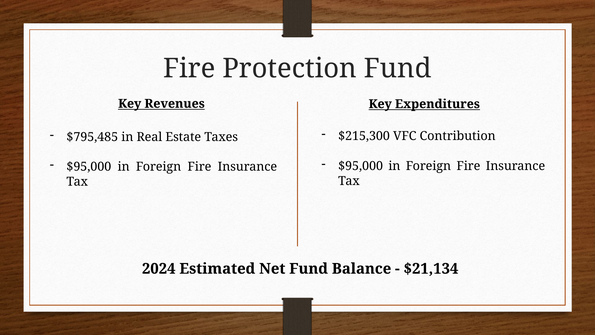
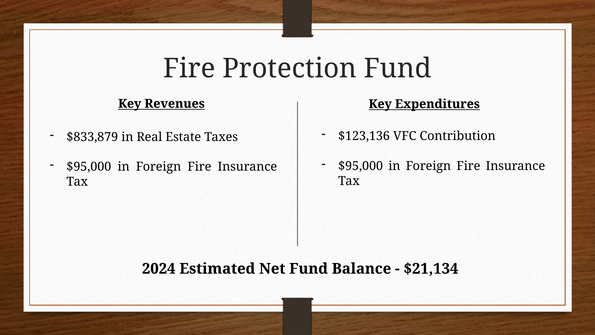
$215,300: $215,300 -> $123,136 (364, 136)
$795,485: $795,485 -> $833,879 (92, 137)
